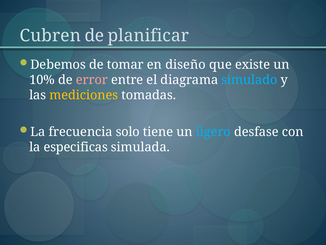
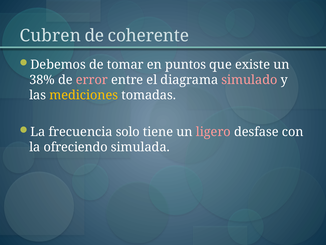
planificar: planificar -> coherente (148, 36)
diseño: diseño -> puntos (186, 64)
10%: 10% -> 38% (42, 80)
simulado colour: light blue -> pink (249, 80)
ligero colour: light blue -> pink (213, 132)
especificas: especificas -> ofreciendo (76, 147)
